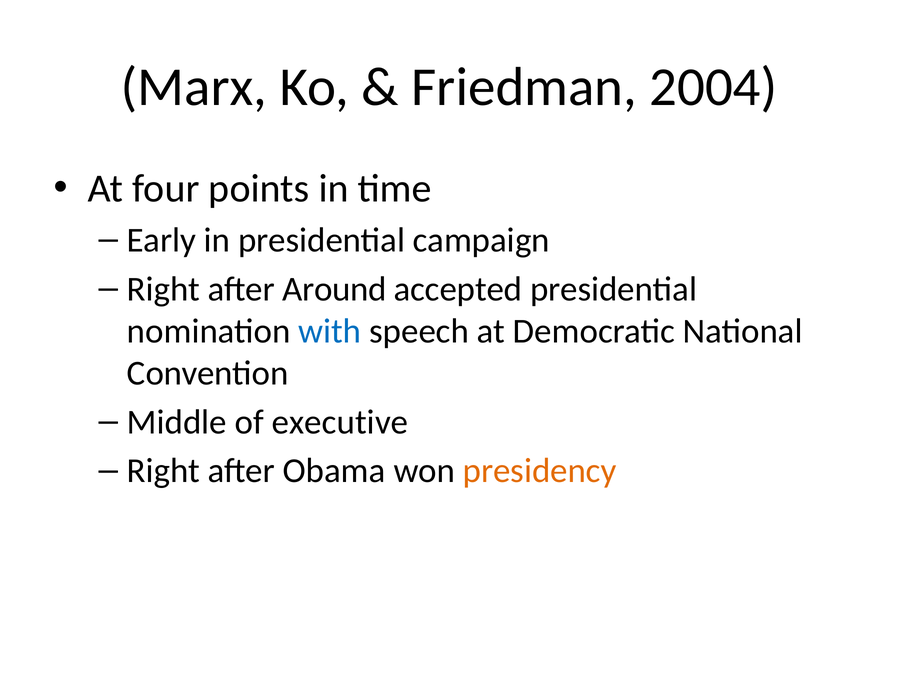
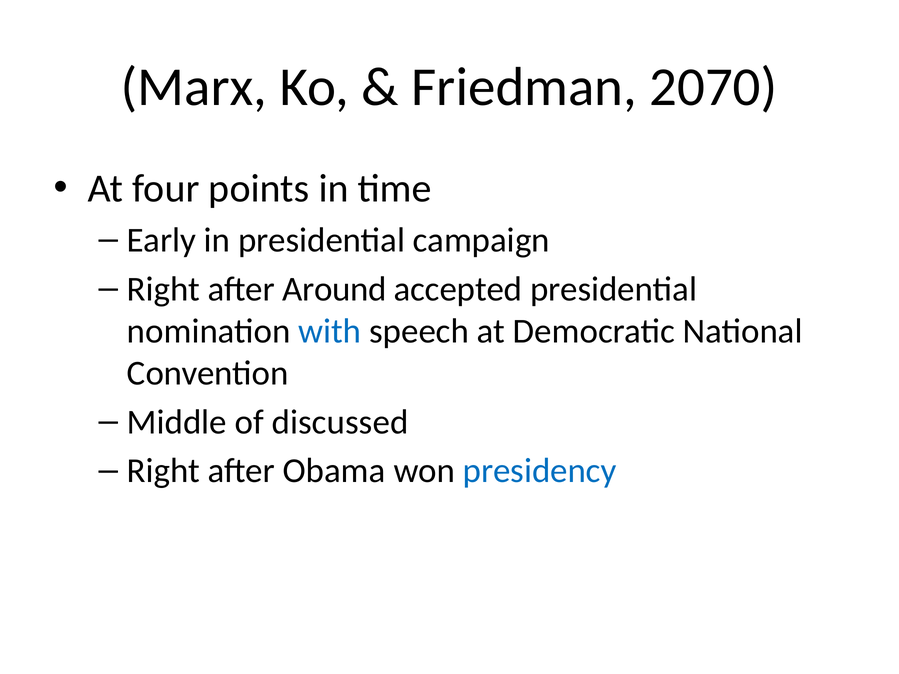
2004: 2004 -> 2070 (713, 87)
executive: executive -> discussed (340, 422)
presidency colour: orange -> blue (540, 471)
